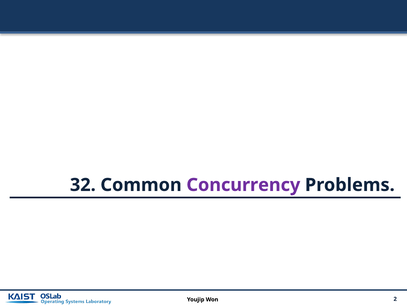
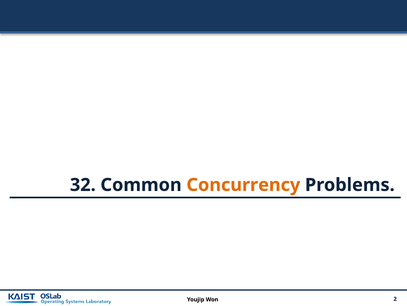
Concurrency colour: purple -> orange (243, 185)
